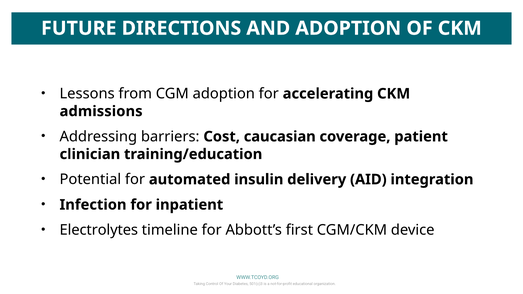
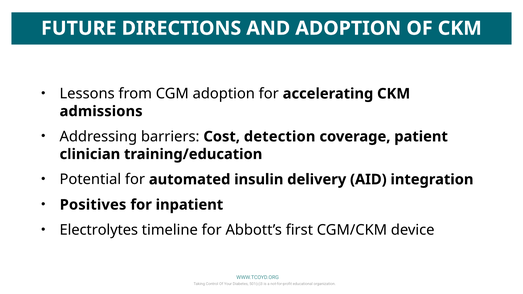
caucasian: caucasian -> detection (280, 137)
Infection: Infection -> Positives (93, 205)
